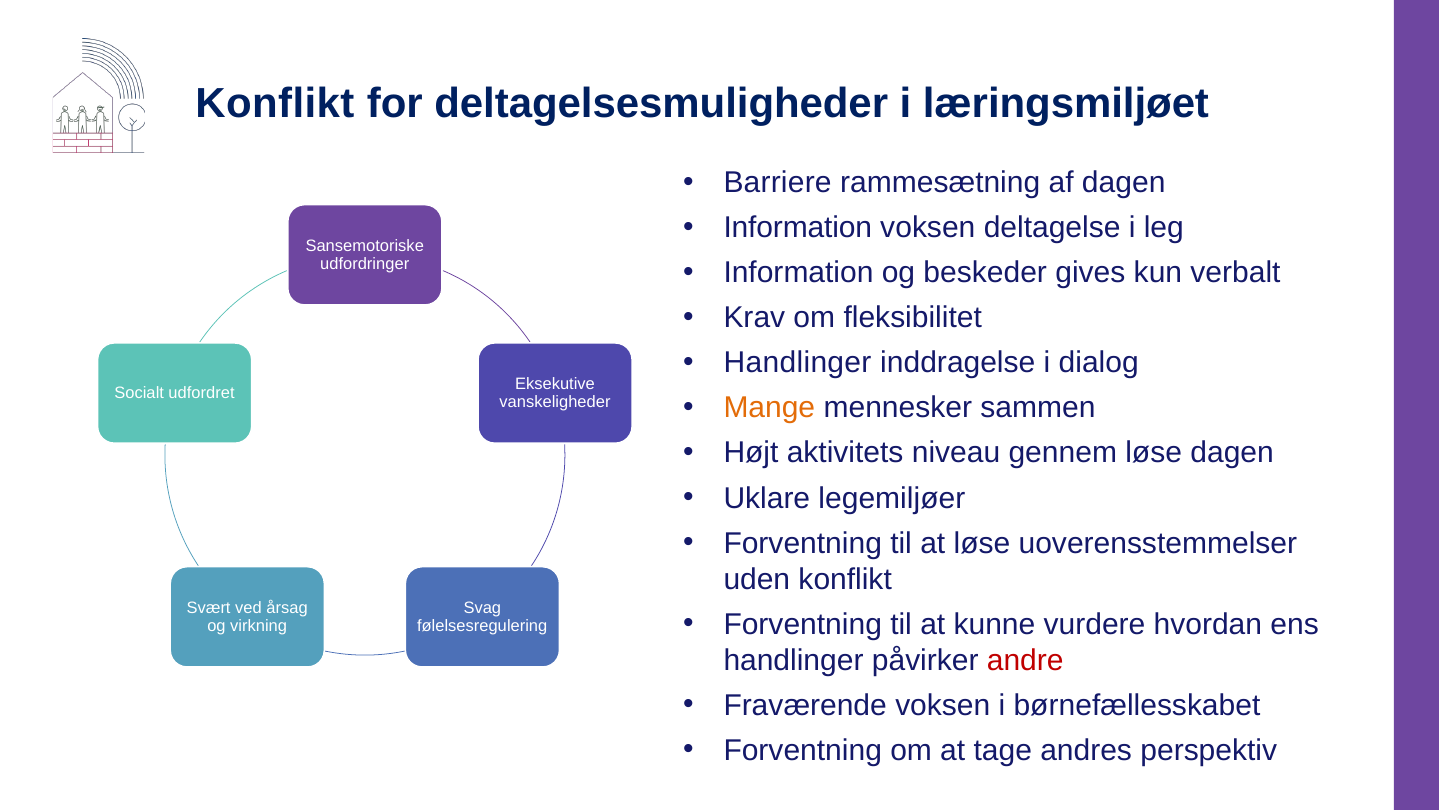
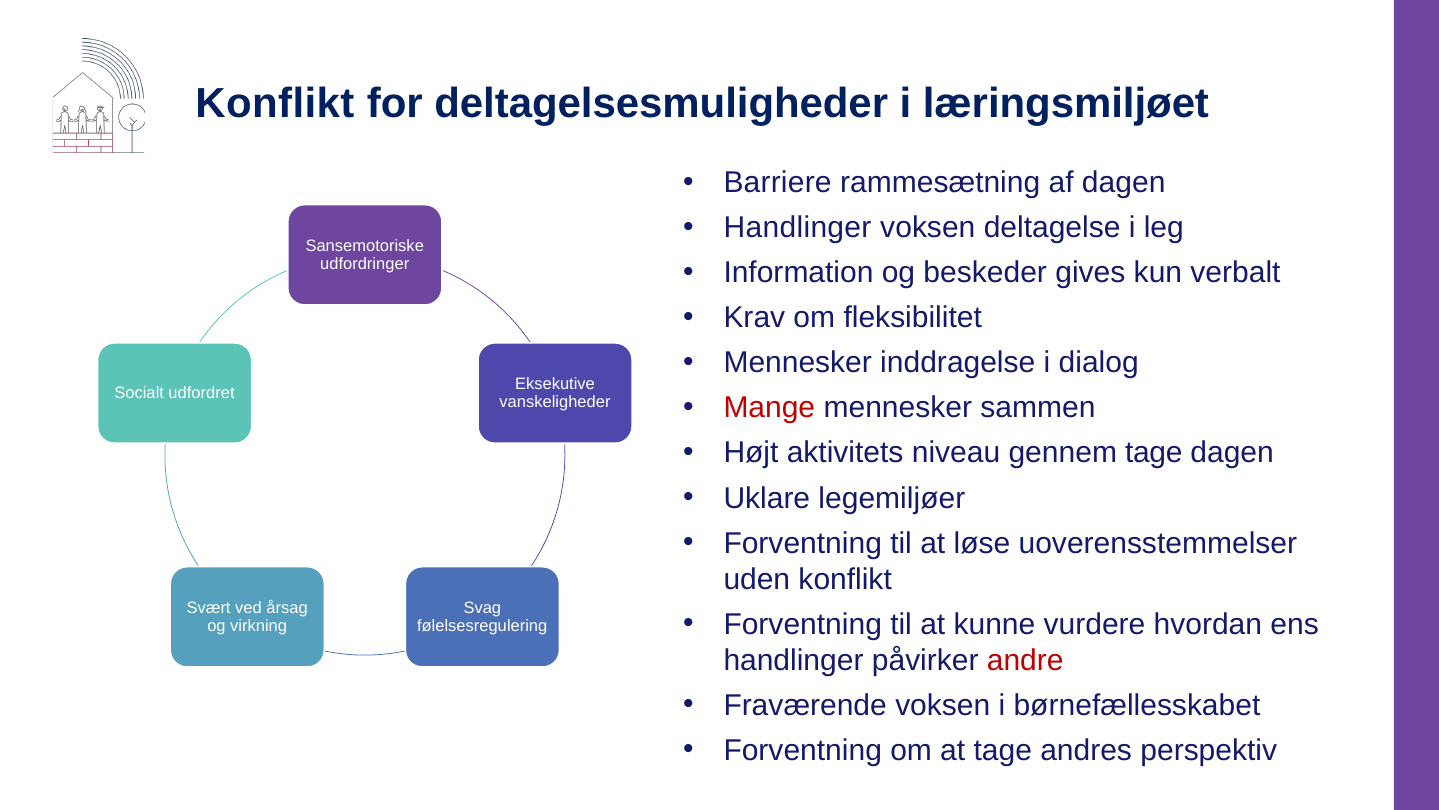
Information: Information -> Handlinger (798, 228)
Handlinger: Handlinger -> Mennesker (798, 363)
Mange colour: orange -> red (769, 408)
gennem løse: løse -> tage (1154, 453)
